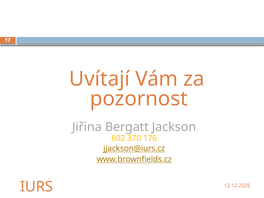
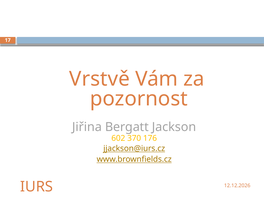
Uvítají: Uvítají -> Vrstvě (99, 79)
